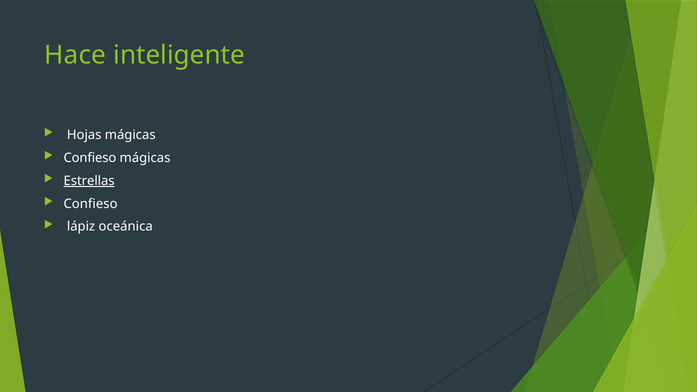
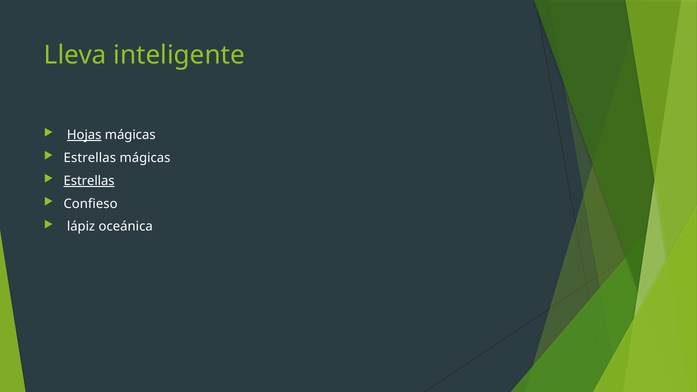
Hace: Hace -> Lleva (75, 55)
Hojas underline: none -> present (84, 135)
Confieso: Confieso -> Estrellas (90, 158)
